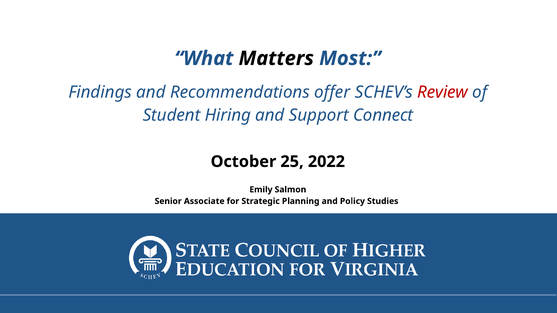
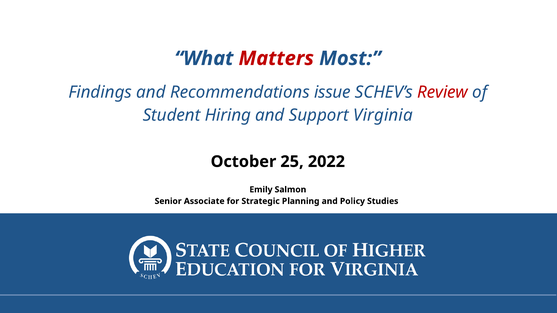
Matters colour: black -> red (276, 58)
offer: offer -> issue (332, 92)
Connect: Connect -> Virginia (383, 115)
